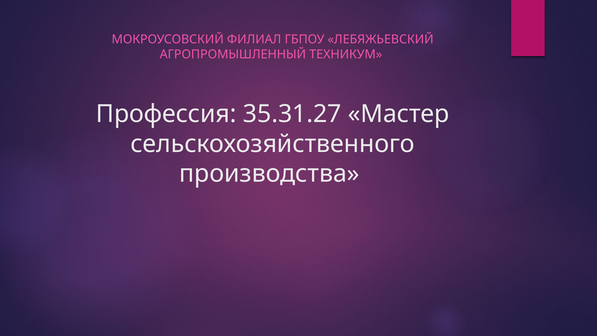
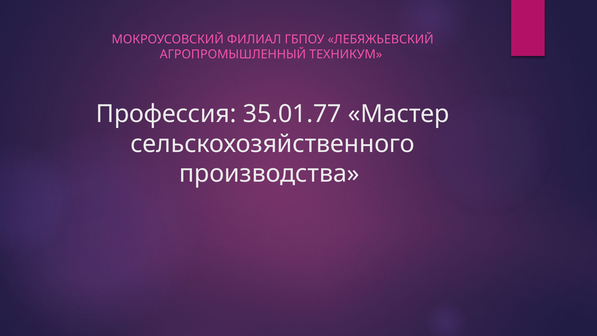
35.31.27: 35.31.27 -> 35.01.77 (292, 114)
